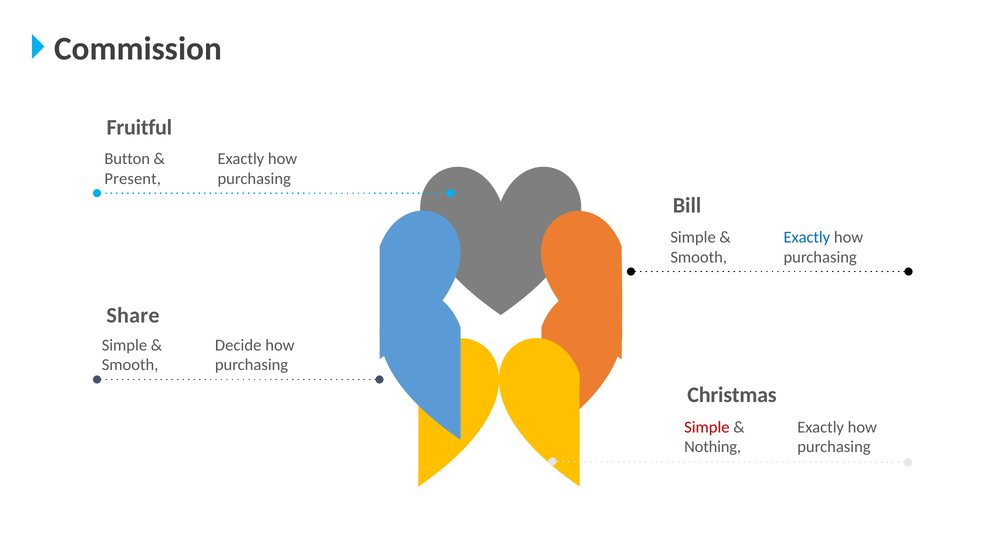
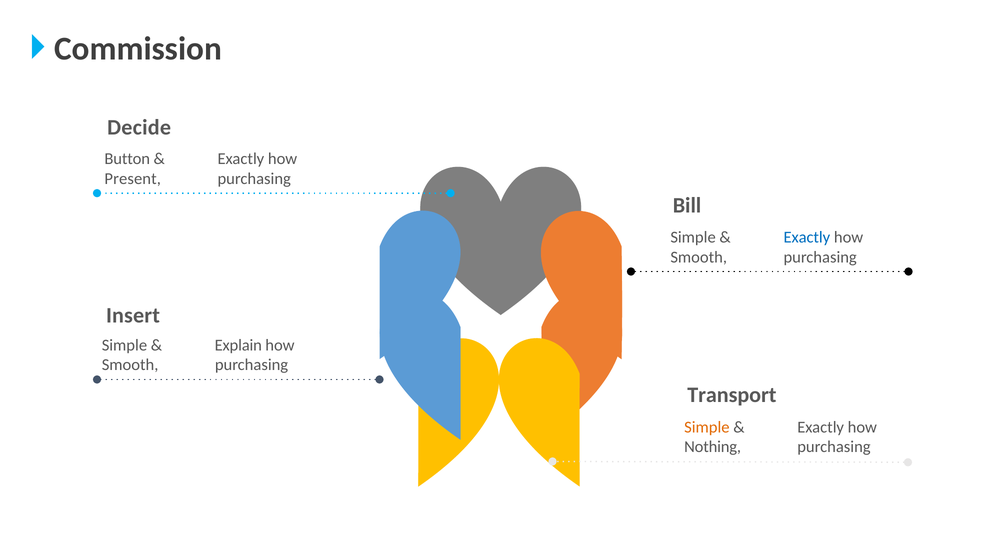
Fruitful: Fruitful -> Decide (139, 127)
Share: Share -> Insert (133, 316)
Decide: Decide -> Explain (238, 345)
Christmas: Christmas -> Transport (732, 395)
Simple colour: red -> orange (707, 427)
